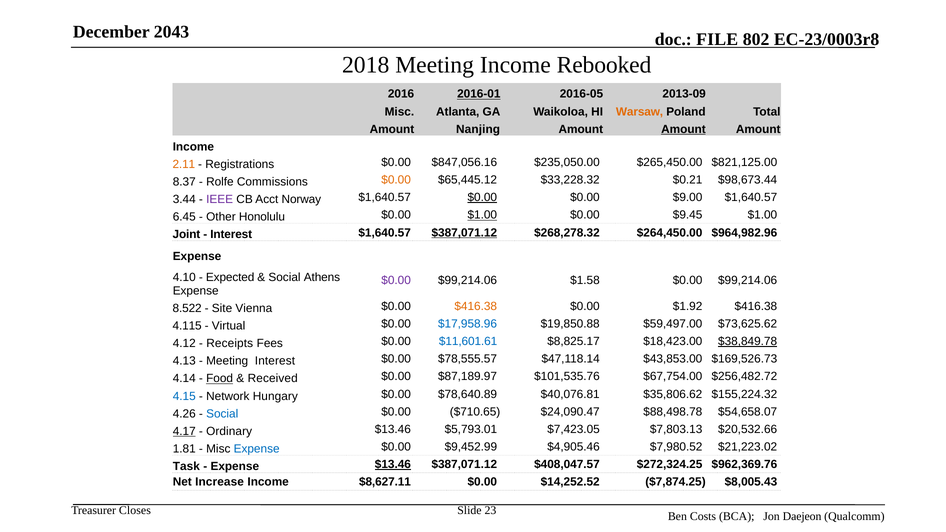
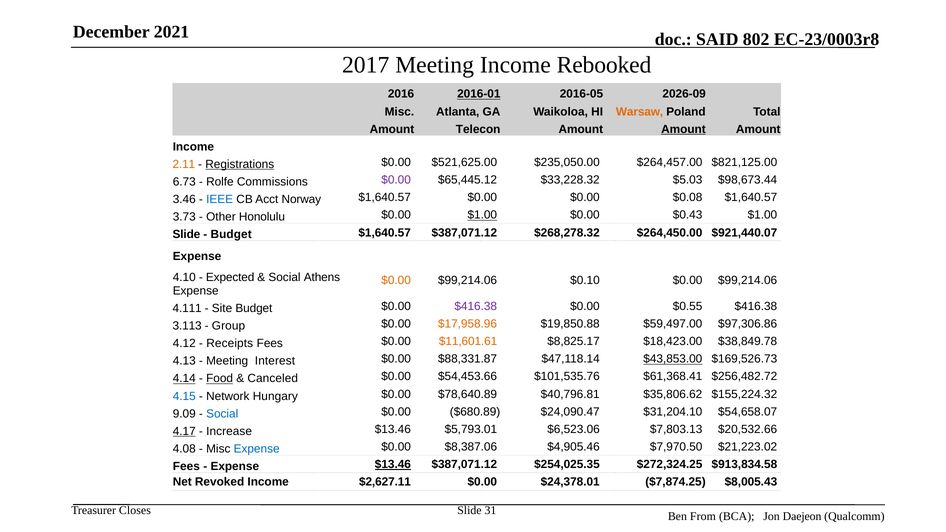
2043: 2043 -> 2021 (172, 32)
FILE: FILE -> SAID (717, 39)
2018: 2018 -> 2017 (366, 65)
2013-09: 2013-09 -> 2026-09 (684, 94)
Nanjing: Nanjing -> Telecon (478, 129)
Registrations underline: none -> present (240, 164)
$847,056.16: $847,056.16 -> $521,625.00 (464, 162)
$265,450.00: $265,450.00 -> $264,457.00 (670, 162)
8.37: 8.37 -> 6.73 (184, 182)
$0.00 colour: orange -> purple (396, 180)
$0.21: $0.21 -> $5.03 (688, 180)
3.44: 3.44 -> 3.46 (184, 199)
IEEE colour: purple -> blue (220, 199)
$0.00 underline: present -> none (482, 198)
$9.00: $9.00 -> $0.08 (688, 198)
6.45: 6.45 -> 3.73 (184, 217)
$9.45: $9.45 -> $0.43 (688, 215)
Joint: Joint -> Slide (186, 235)
Interest: Interest -> Budget (231, 235)
$387,071.12 underline: present -> none (464, 233)
$964,982.96: $964,982.96 -> $921,440.07 (744, 233)
$0.00 colour: purple -> orange (396, 280)
$1.58: $1.58 -> $0.10 (585, 280)
8.522: 8.522 -> 4.111 (187, 308)
Site Vienna: Vienna -> Budget (254, 308)
$416.38 colour: orange -> purple (476, 306)
$1.92: $1.92 -> $0.55 (688, 306)
4.115: 4.115 -> 3.113 (187, 326)
Virtual: Virtual -> Group (229, 326)
$17,958.96 colour: blue -> orange (468, 324)
$73,625.62: $73,625.62 -> $97,306.86 (748, 324)
$11,601.61 colour: blue -> orange (468, 342)
$38,849.78 underline: present -> none (748, 342)
$78,555.57: $78,555.57 -> $88,331.87 (468, 359)
$43,853.00 underline: none -> present (673, 359)
4.14 underline: none -> present (184, 379)
Received: Received -> Canceled (273, 379)
$87,189.97: $87,189.97 -> $54,453.66 (468, 377)
$67,754.00: $67,754.00 -> $61,368.41 (673, 377)
$40,076.81: $40,076.81 -> $40,796.81 (570, 394)
4.26: 4.26 -> 9.09 (184, 414)
$710.65: $710.65 -> $680.89 (475, 412)
$88,498.78: $88,498.78 -> $31,204.10 (673, 412)
Ordinary: Ordinary -> Increase (229, 431)
$7,423.05: $7,423.05 -> $6,523.06 (574, 429)
1.81: 1.81 -> 4.08 (184, 449)
$9,452.99: $9,452.99 -> $8,387.06 (471, 447)
$7,980.52: $7,980.52 -> $7,970.50 (676, 447)
Task: Task -> Fees (186, 466)
$408,047.57: $408,047.57 -> $254,025.35 (567, 465)
$962,369.76: $962,369.76 -> $913,834.58 (744, 465)
Increase: Increase -> Revoked (220, 482)
$8,627.11: $8,627.11 -> $2,627.11 (385, 482)
$14,252.52: $14,252.52 -> $24,378.01 (570, 482)
23: 23 -> 31 (490, 510)
Costs: Costs -> From (703, 517)
